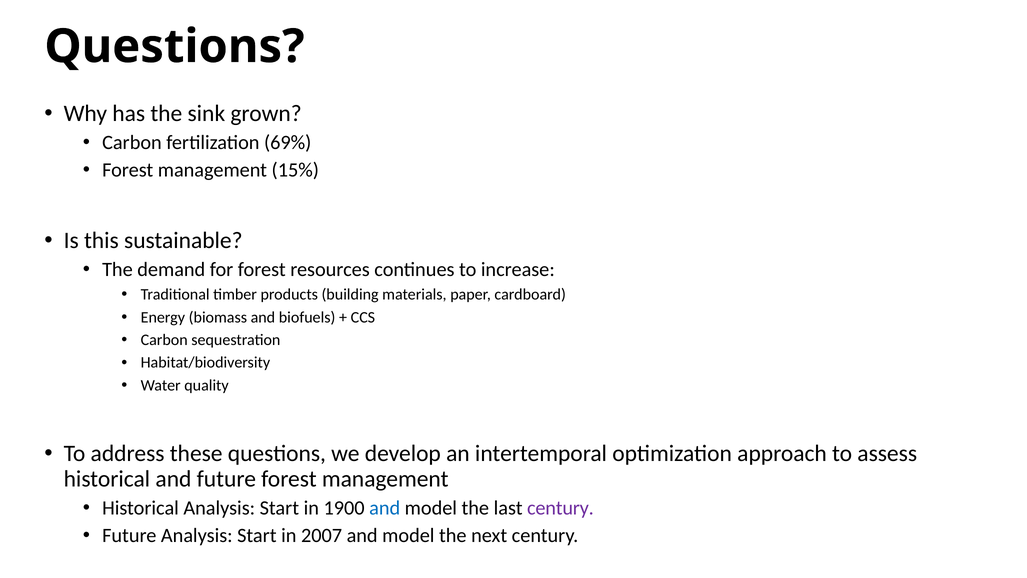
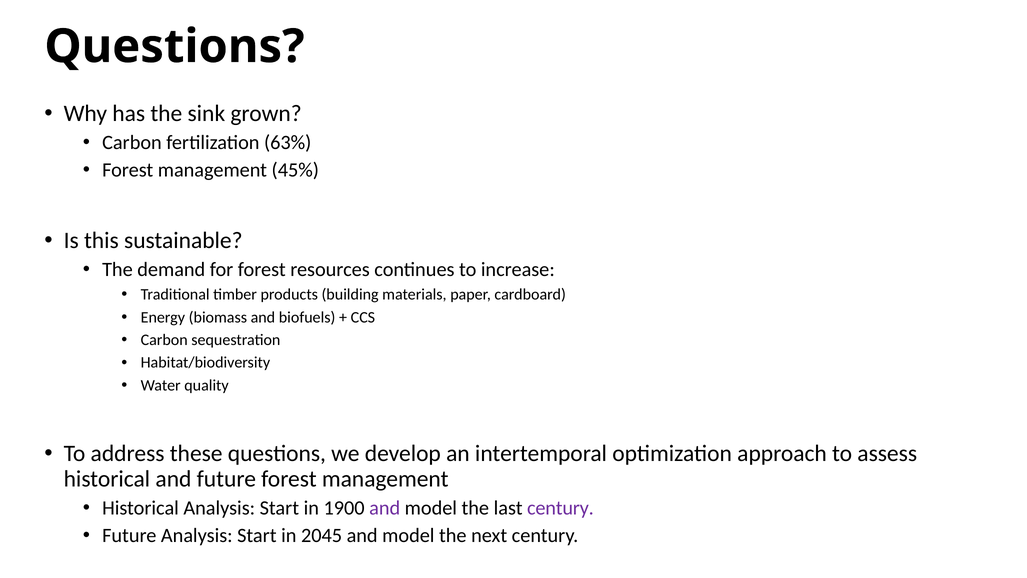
69%: 69% -> 63% (288, 143)
15%: 15% -> 45% (295, 170)
and colour: blue -> purple (385, 508)
2007: 2007 -> 2045 (322, 535)
